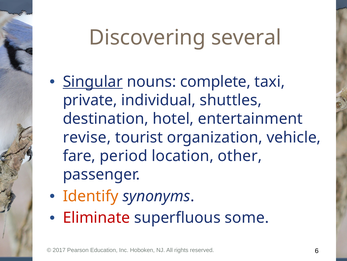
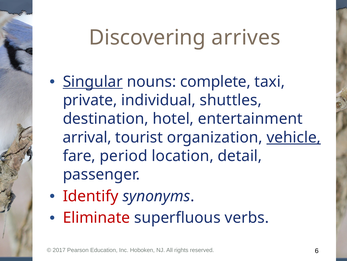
several: several -> arrives (246, 38)
revise: revise -> arrival (87, 137)
vehicle underline: none -> present (294, 137)
other: other -> detail (240, 156)
Identify colour: orange -> red (91, 196)
some: some -> verbs (247, 217)
